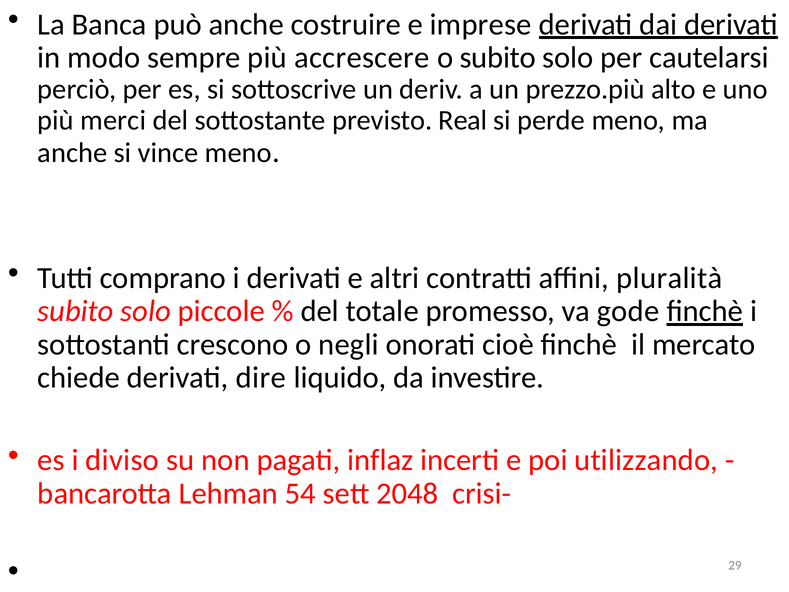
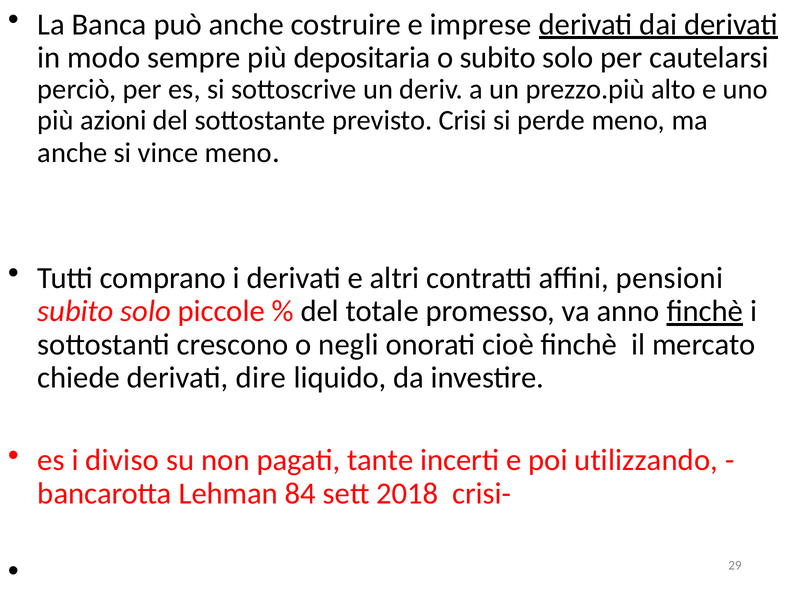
accrescere: accrescere -> depositaria (362, 58)
merci: merci -> azioni (113, 120)
Real: Real -> Crisi (463, 120)
pluralità: pluralità -> pensioni (670, 278)
gode: gode -> anno (628, 311)
inflaz: inflaz -> tante (380, 460)
54: 54 -> 84 (300, 493)
2048: 2048 -> 2018 (407, 493)
